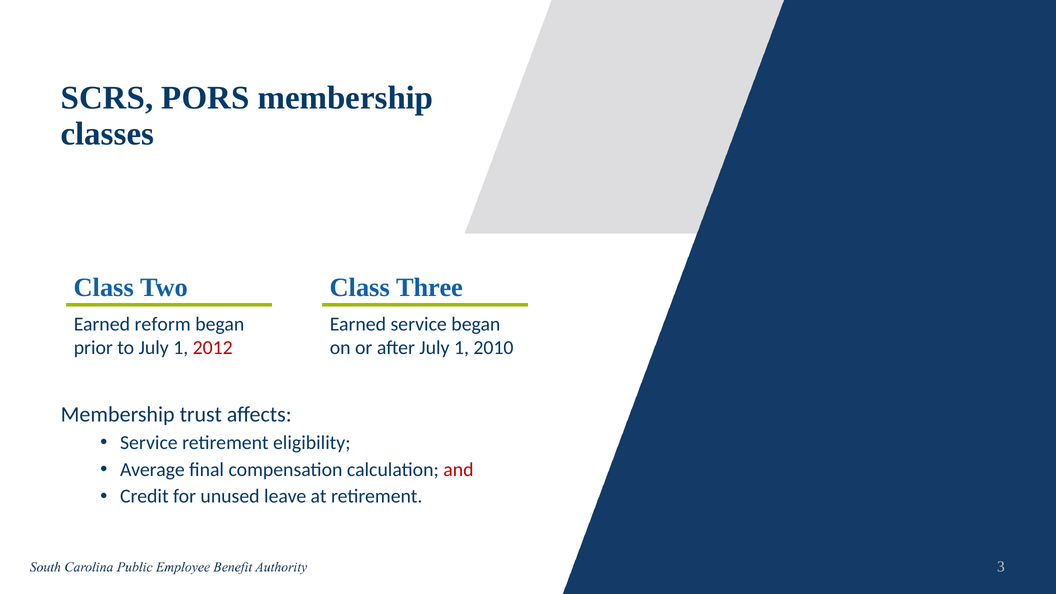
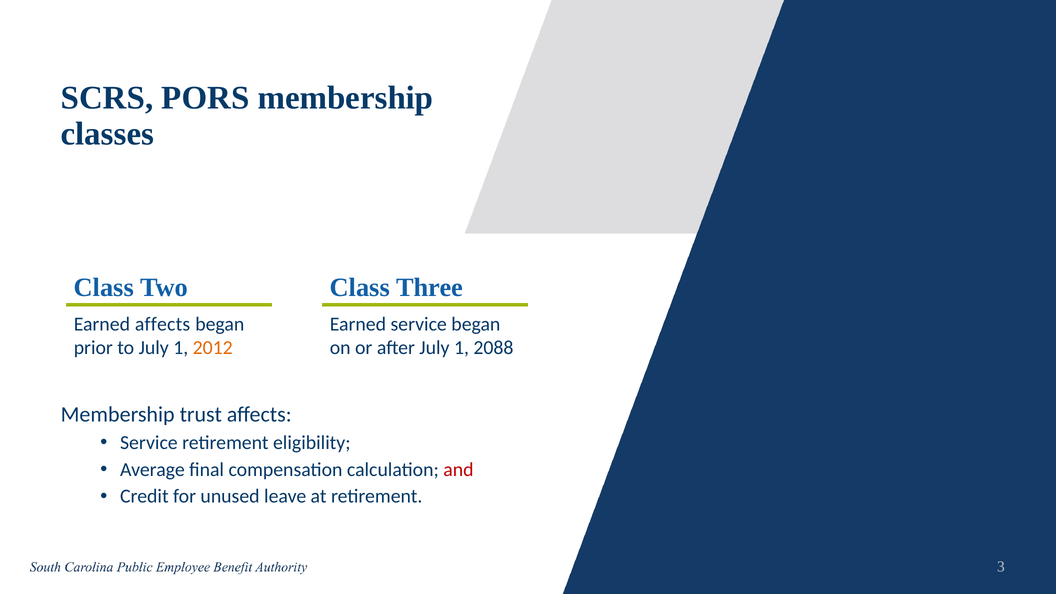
Earned reform: reform -> affects (163, 324)
2012 colour: red -> orange (213, 348)
2010: 2010 -> 2088 (493, 348)
